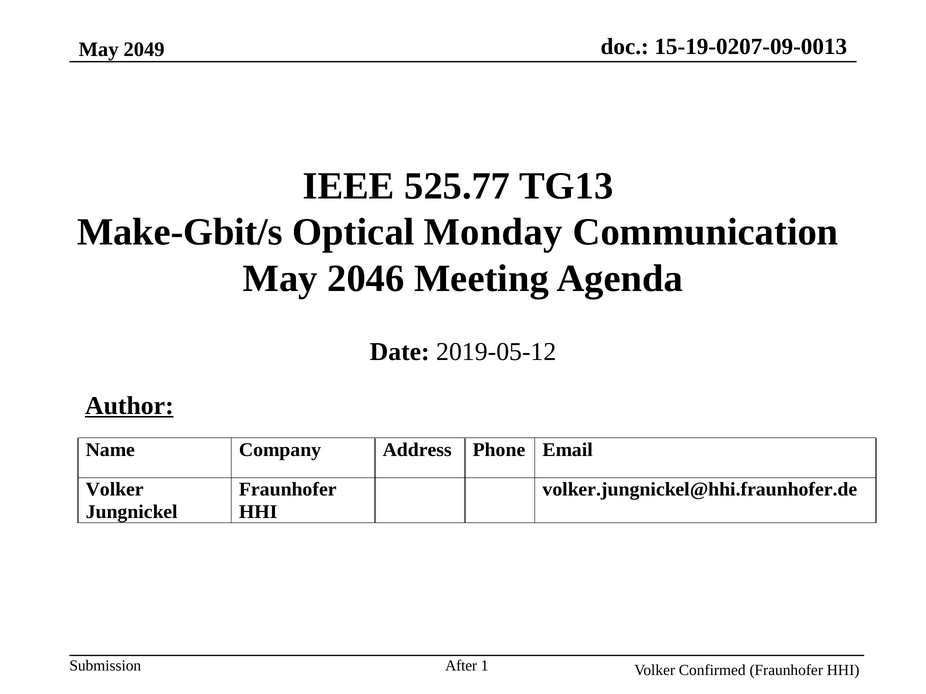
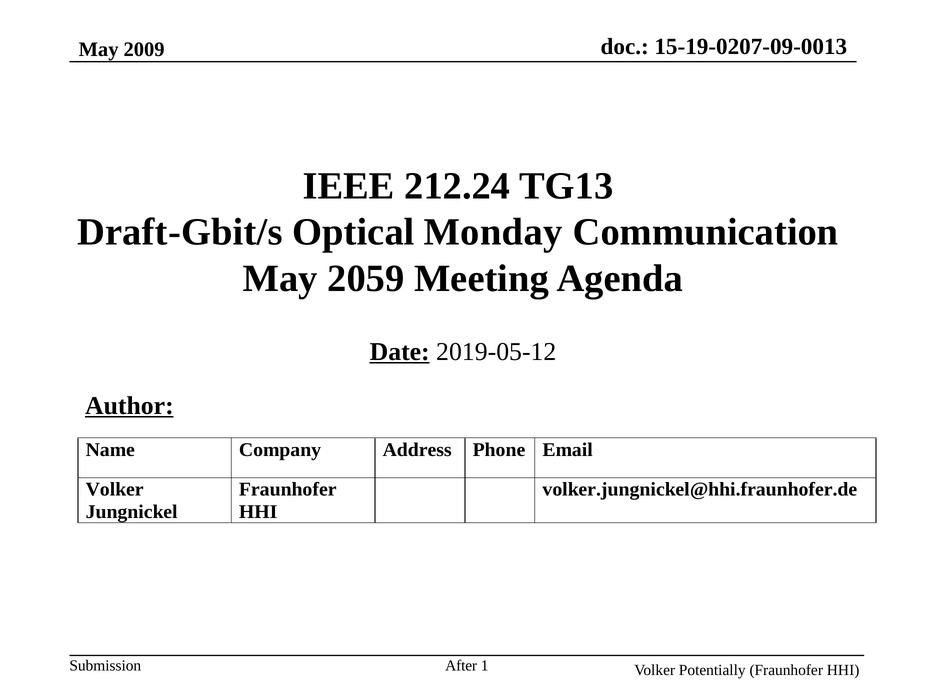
2049: 2049 -> 2009 (144, 49)
525.77: 525.77 -> 212.24 (457, 186)
Make-Gbit/s: Make-Gbit/s -> Draft-Gbit/s (180, 232)
2046: 2046 -> 2059 (366, 279)
Date underline: none -> present (400, 352)
Confirmed: Confirmed -> Potentially (712, 671)
